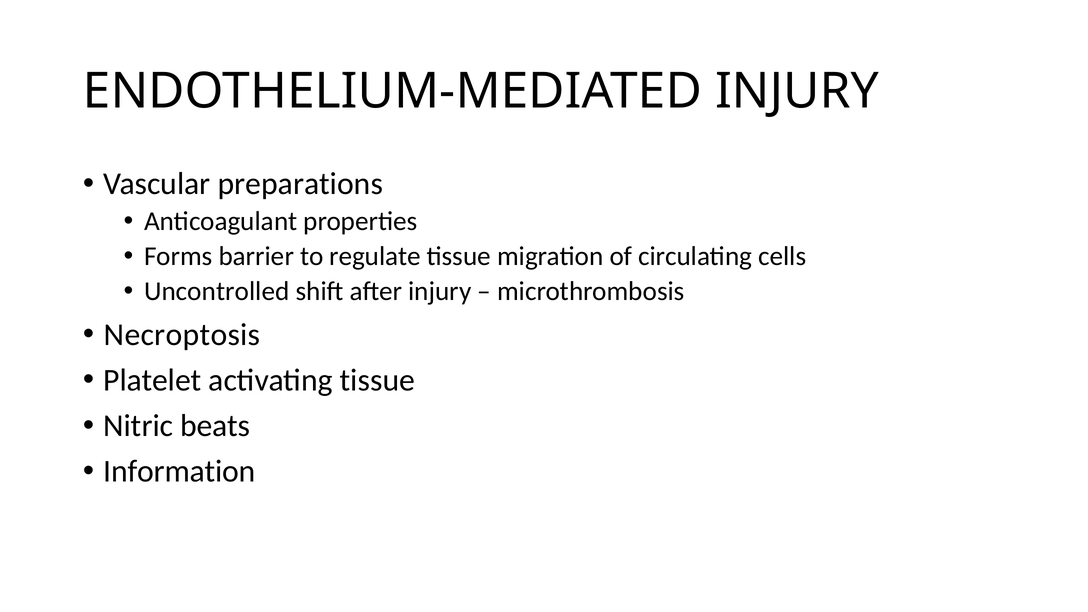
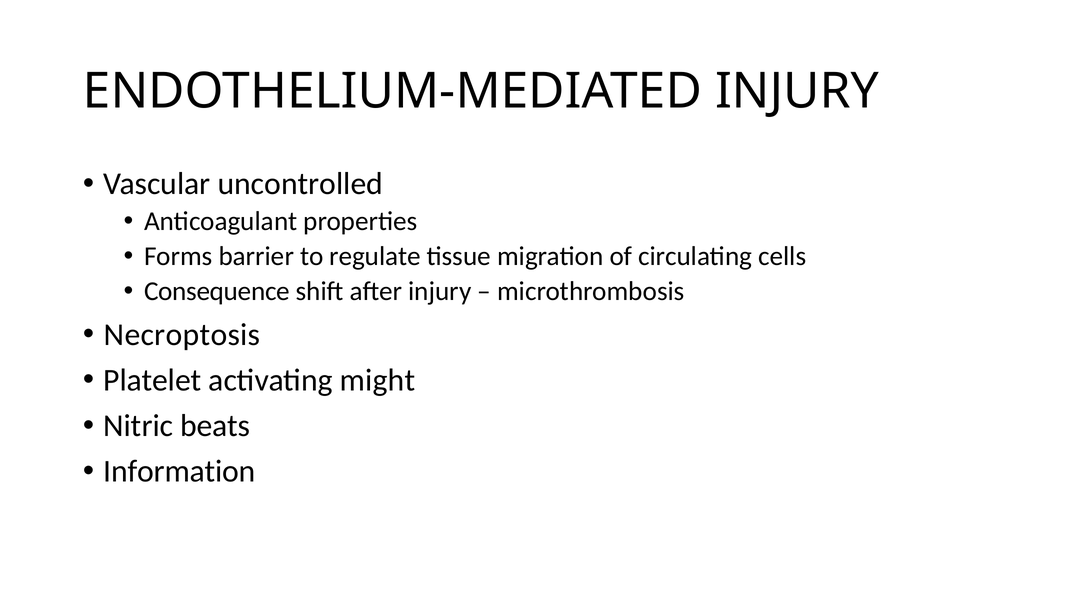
preparations: preparations -> uncontrolled (300, 184)
Uncontrolled: Uncontrolled -> Consequence (217, 291)
activating tissue: tissue -> might (377, 380)
